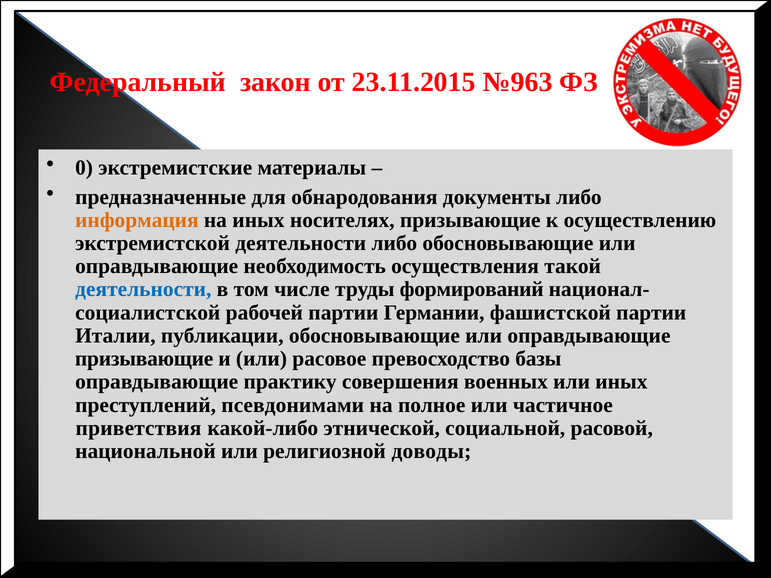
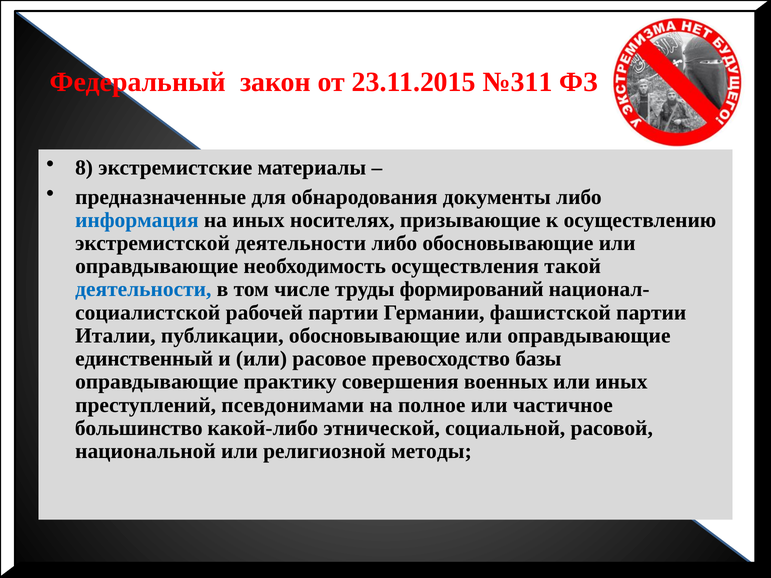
№963: №963 -> №311 (518, 82)
0: 0 -> 8 (84, 168)
информация colour: orange -> blue (137, 220)
призывающие: призывающие -> единственный (144, 359)
приветствия: приветствия -> большинство (139, 428)
доводы: доводы -> методы (432, 451)
